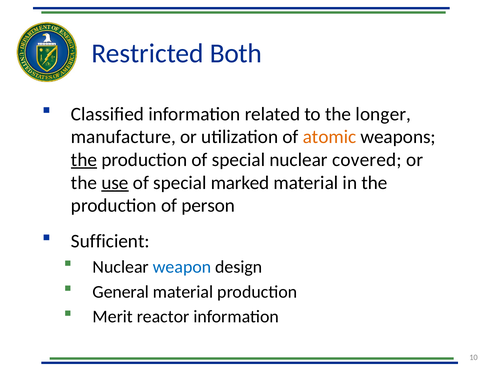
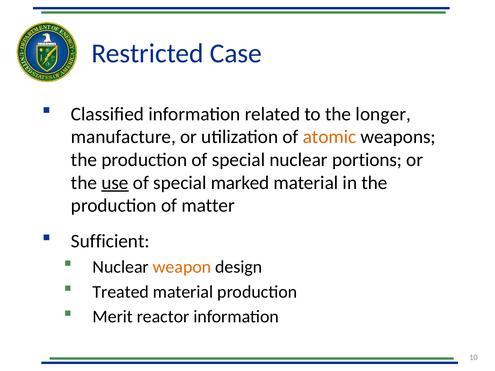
Both: Both -> Case (236, 53)
the underline: present -> none (84, 160)
covered: covered -> portions (367, 160)
person: person -> matter (208, 206)
weapon colour: blue -> orange (182, 267)
General: General -> Treated (121, 292)
